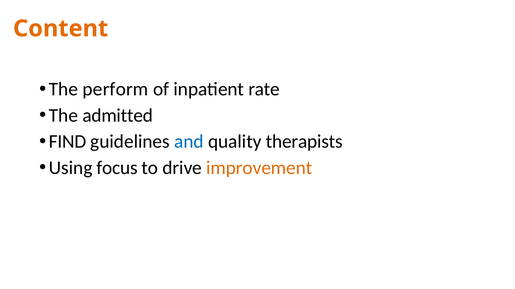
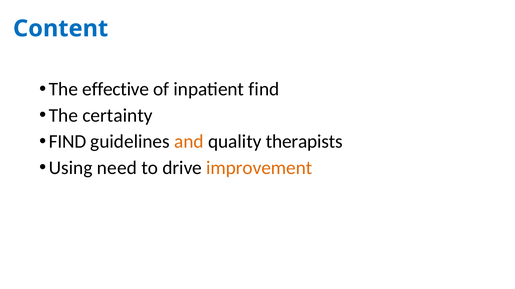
Content colour: orange -> blue (61, 29)
perform: perform -> effective (116, 89)
inpatient rate: rate -> find (264, 89)
admitted: admitted -> certainty (118, 116)
and colour: blue -> orange (189, 142)
focus: focus -> need (117, 168)
